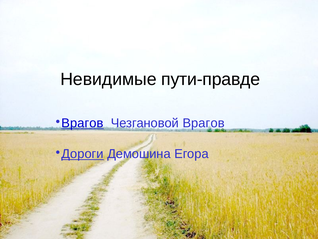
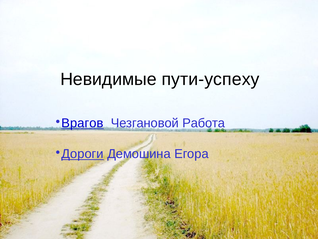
пути-правде: пути-правде -> пути-успеху (211, 79)
Чезгановой Врагов: Врагов -> Работа (204, 123)
